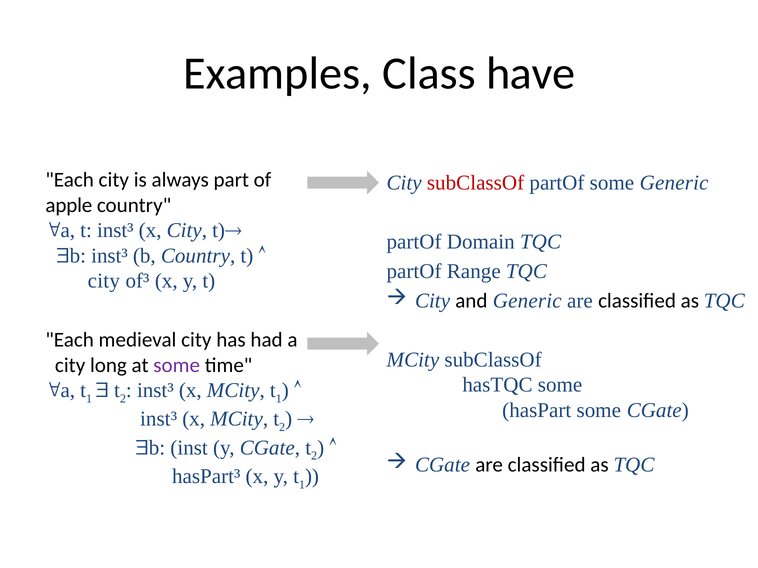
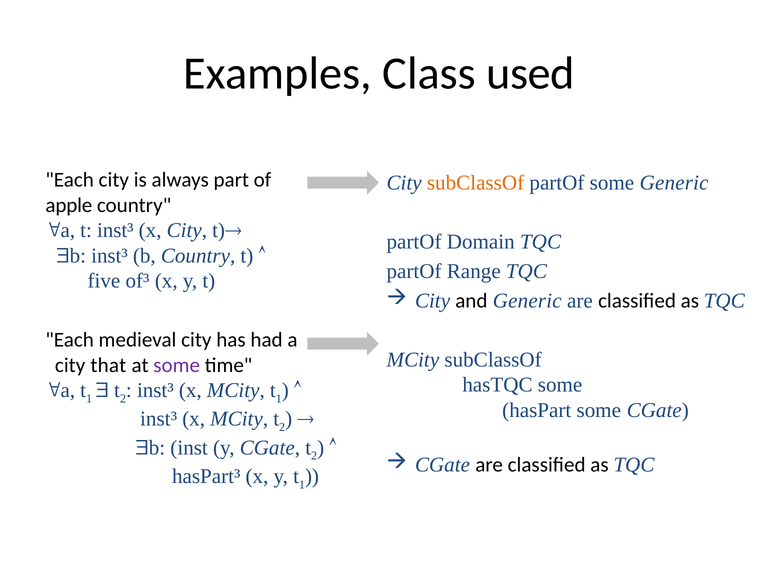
have: have -> used (531, 73)
subClassOf colour: red -> orange (476, 183)
city: city -> five (104, 281)
long: long -> that (108, 365)
